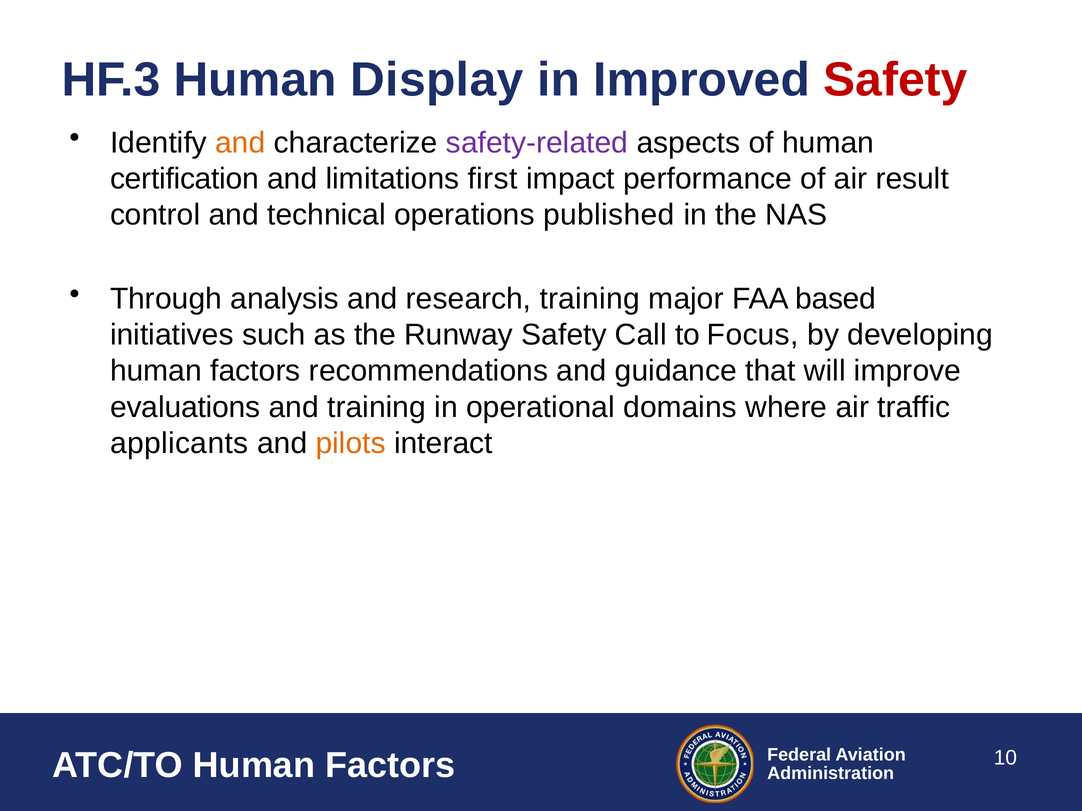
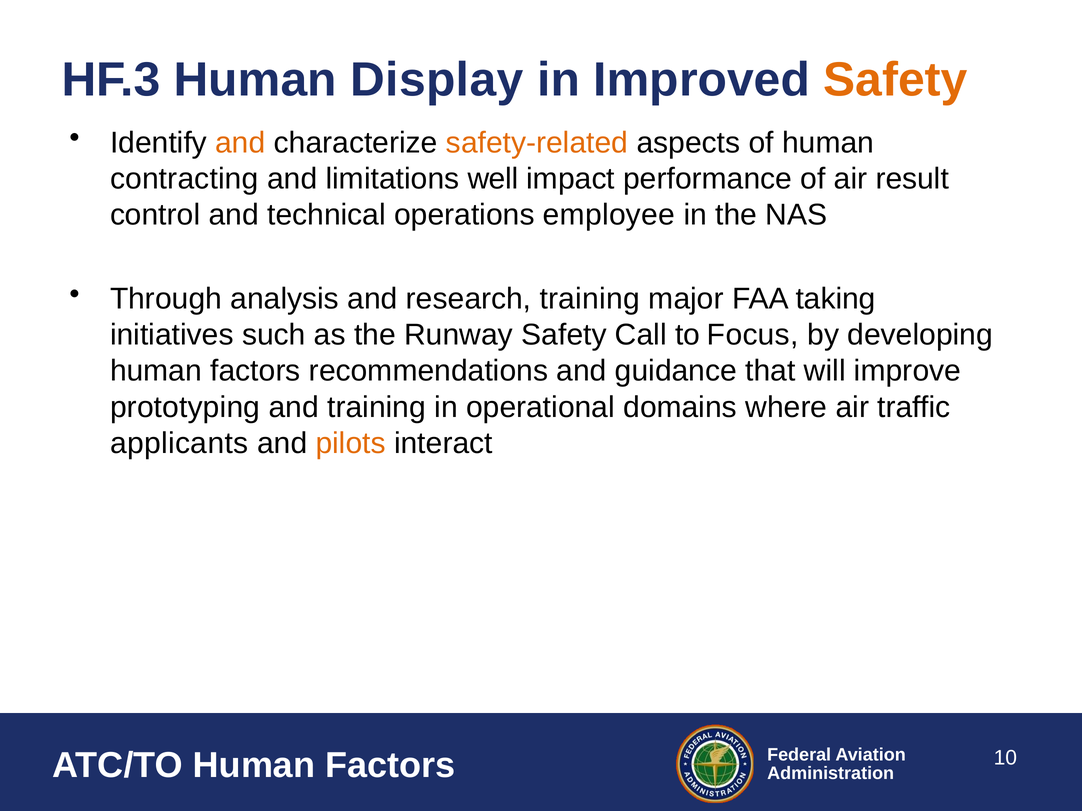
Safety colour: red -> orange (895, 80)
safety-related colour: purple -> orange (537, 143)
certification: certification -> contracting (184, 179)
first: first -> well (493, 179)
published: published -> employee (609, 215)
based: based -> taking (836, 299)
evaluations: evaluations -> prototyping (185, 407)
